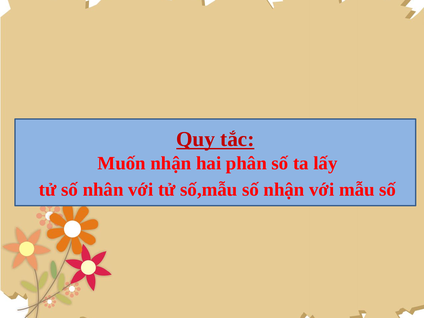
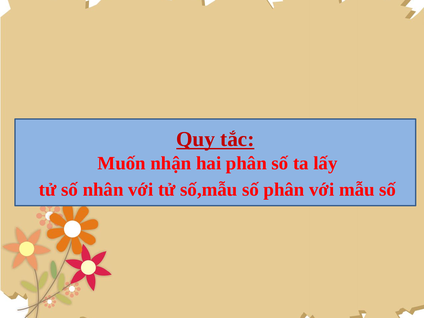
số nhận: nhận -> phân (284, 190)
